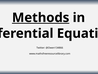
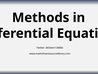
Methods underline: present -> none (41, 18)
